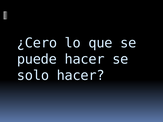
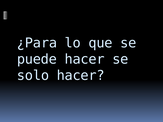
¿Cero: ¿Cero -> ¿Para (37, 43)
